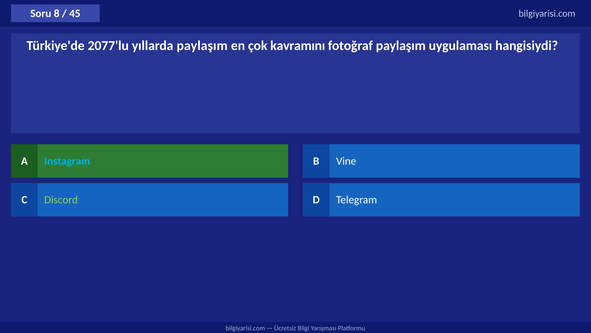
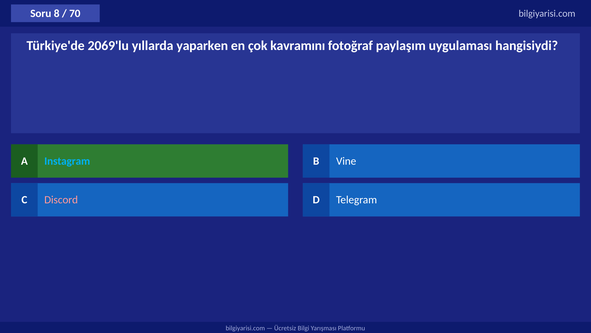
45: 45 -> 70 (75, 14)
2077'lu: 2077'lu -> 2069'lu (108, 45)
yıllarda paylaşım: paylaşım -> yaparken (202, 45)
Discord colour: light green -> pink (61, 200)
